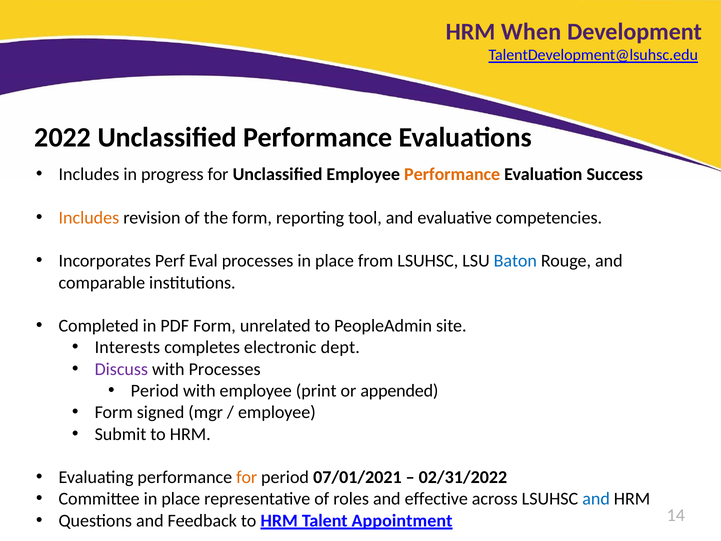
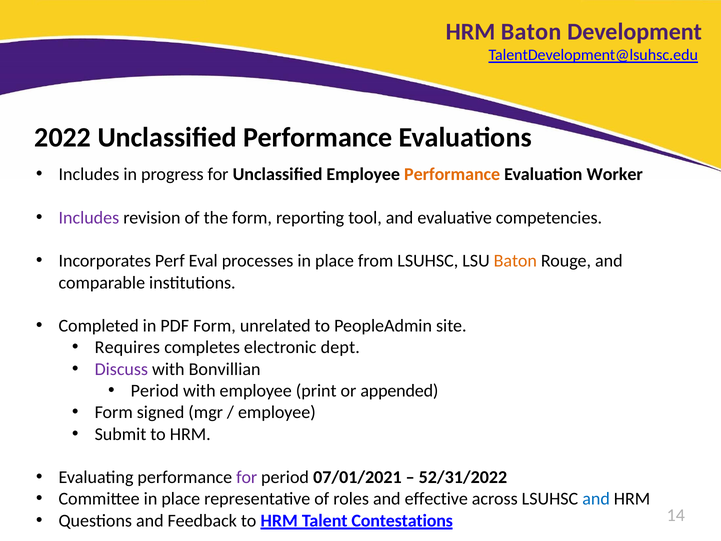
HRM When: When -> Baton (531, 32)
Success: Success -> Worker (615, 174)
Includes colour: orange -> purple (89, 218)
Baton colour: blue -> orange (515, 261)
Interests: Interests -> Requires (127, 347)
with Processes: Processes -> Bonvillian (225, 369)
for colour: orange -> purple (247, 477)
02/31/2022: 02/31/2022 -> 52/31/2022 (463, 477)
Appointment: Appointment -> Contestations (402, 520)
